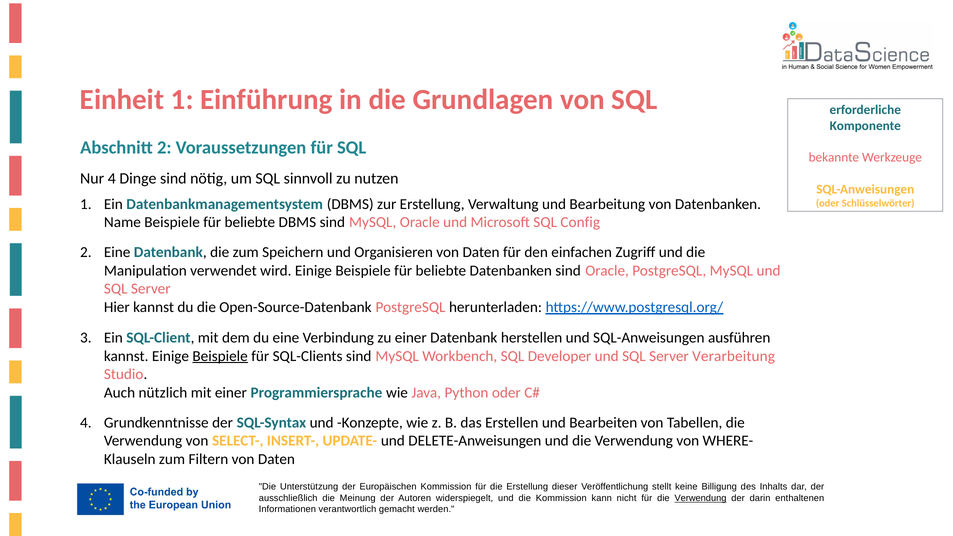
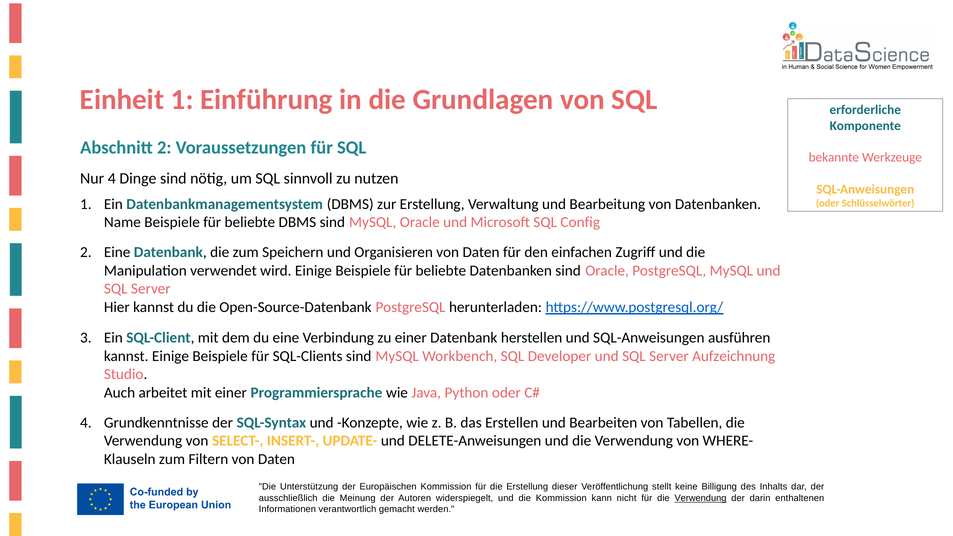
Beispiele underline: present -> none (220, 356)
Verarbeitung: Verarbeitung -> Aufzeichnung (734, 356)
nützlich: nützlich -> arbeitet (163, 393)
